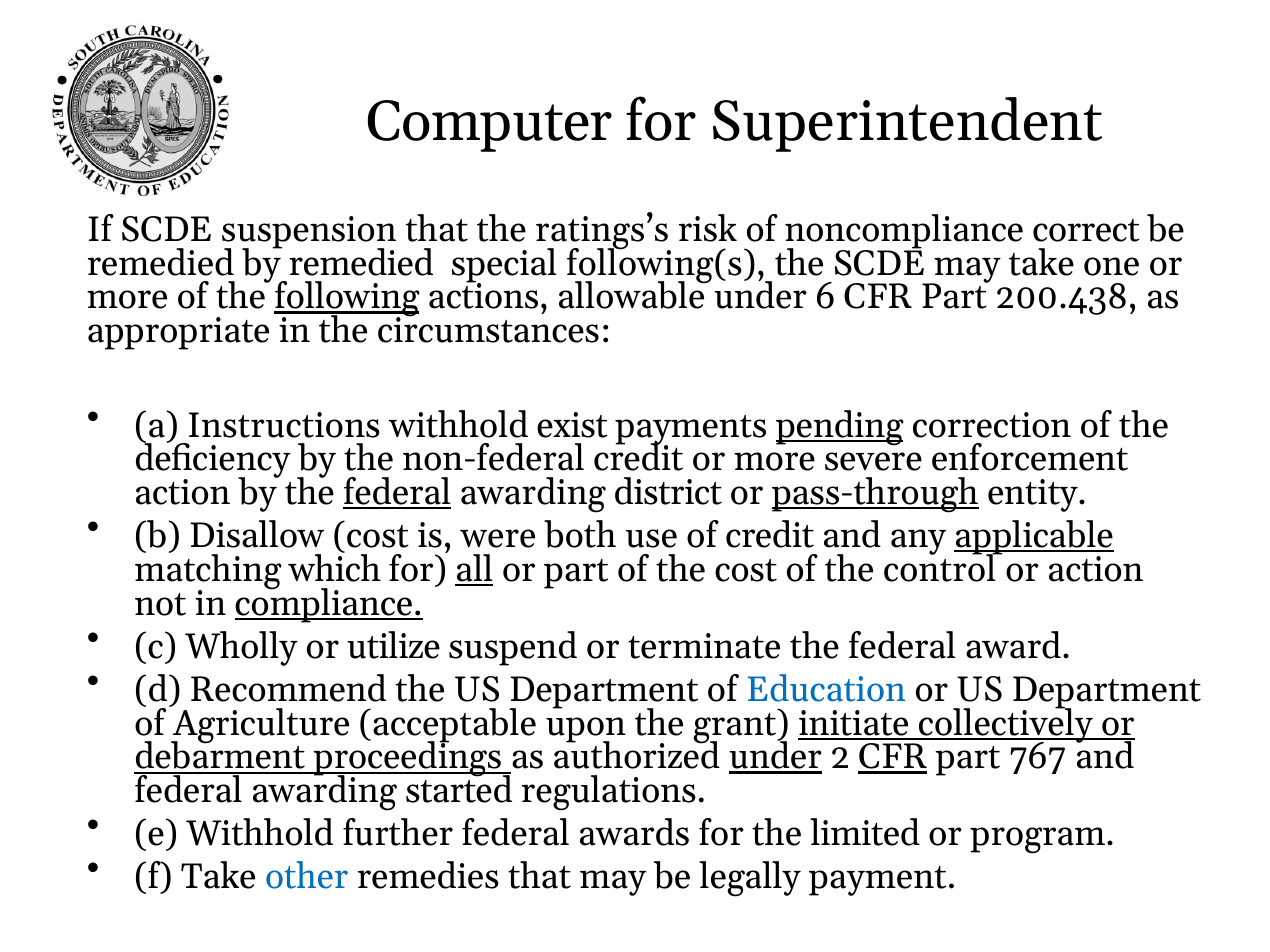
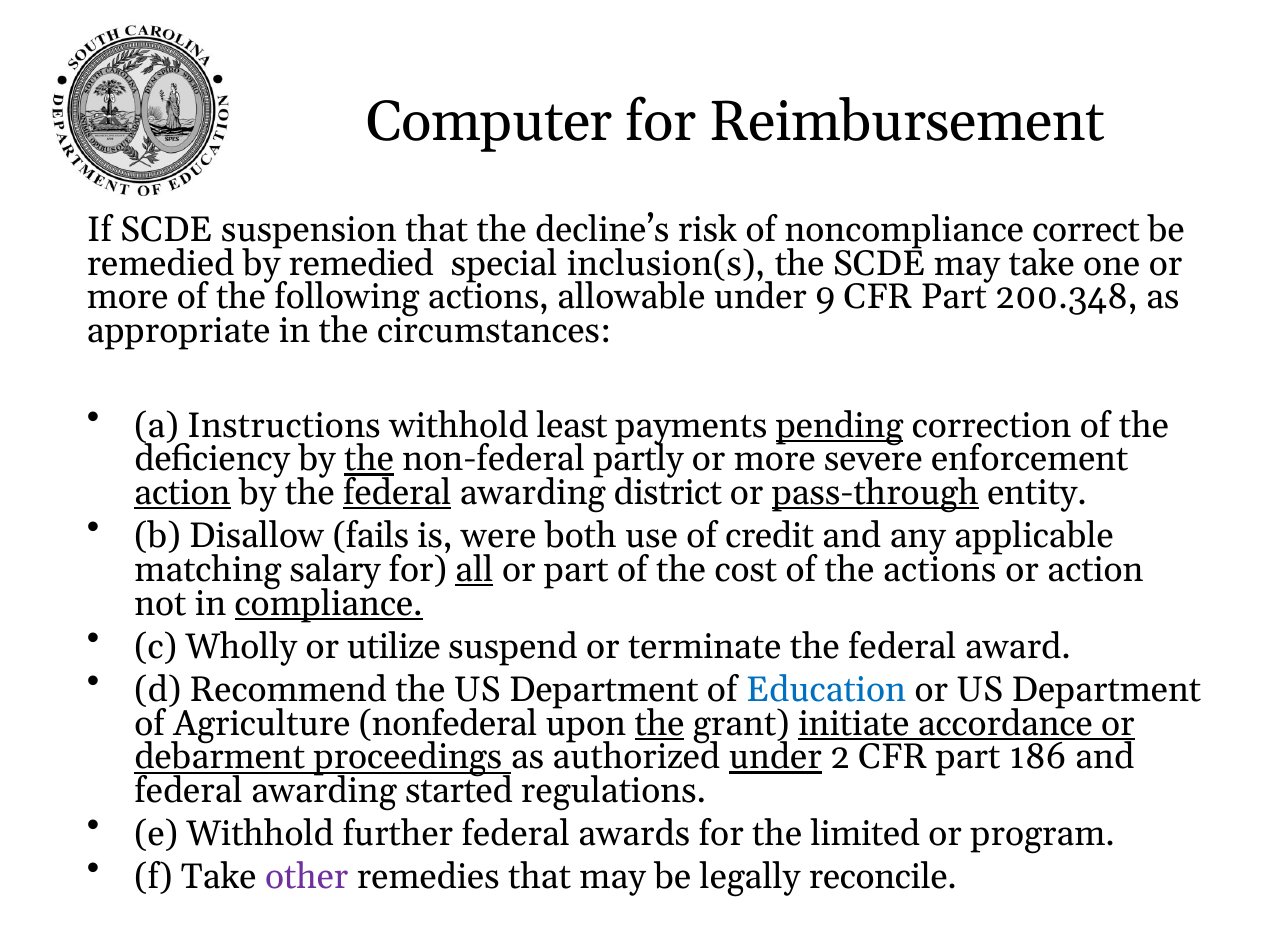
Superintendent: Superintendent -> Reimbursement (907, 121)
ratings’s: ratings’s -> decline’s (602, 230)
following(s: following(s -> inclusion(s (666, 264)
following underline: present -> none (347, 298)
6: 6 -> 9 (825, 298)
200.438: 200.438 -> 200.348 (1066, 298)
exist: exist -> least (572, 426)
the underline: none -> present (369, 460)
non-federal credit: credit -> partly (638, 460)
action underline: none -> present (182, 493)
Disallow cost: cost -> fails (371, 536)
applicable underline: present -> none (1034, 536)
which: which -> salary (335, 570)
the control: control -> actions (940, 570)
acceptable: acceptable -> nonfederal (448, 724)
the underline: none -> present (660, 724)
collectively: collectively -> accordance (1005, 724)
CFR underline: present -> none (893, 758)
767: 767 -> 186 (1038, 758)
other colour: blue -> purple (307, 877)
payment: payment -> reconcile (883, 877)
